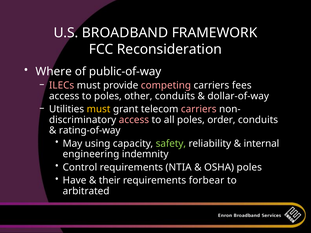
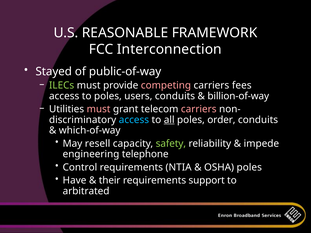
BROADBAND: BROADBAND -> REASONABLE (125, 33)
Reconsideration: Reconsideration -> Interconnection (169, 49)
Where: Where -> Stayed (54, 72)
ILECs colour: pink -> light green (62, 85)
other: other -> users (138, 96)
dollar-of-way: dollar-of-way -> billion-of-way (238, 96)
must colour: yellow -> pink (99, 109)
access colour: pink -> light blue (134, 120)
all underline: none -> present (169, 120)
rating-of-way: rating-of-way -> which-of-way (90, 131)
using: using -> resell (98, 144)
internal: internal -> impede (261, 144)
indemnity: indemnity -> telephone (145, 154)
forbear: forbear -> support (207, 180)
